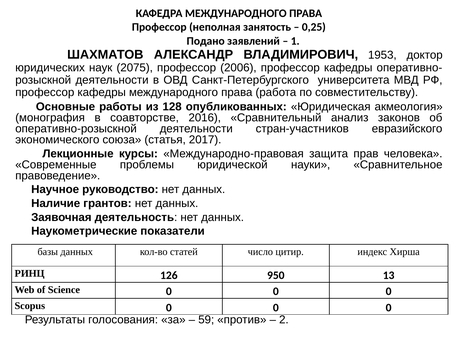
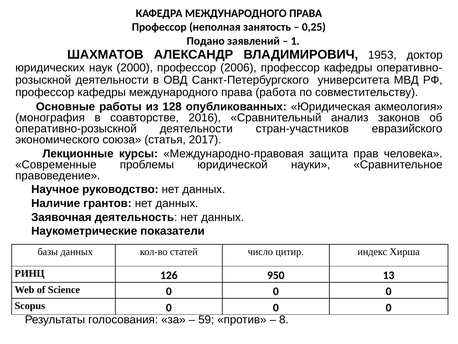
2075: 2075 -> 2000 (135, 68)
2: 2 -> 8 (284, 319)
